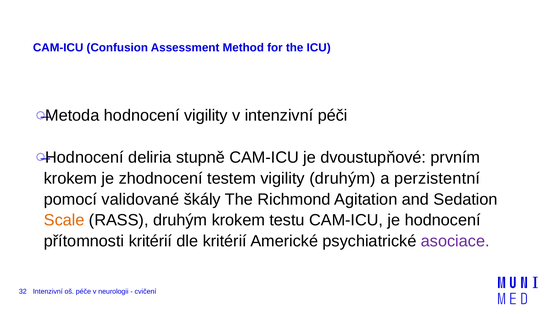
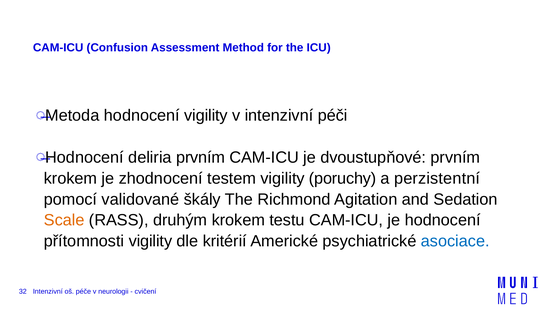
deliria stupně: stupně -> prvním (201, 157)
vigility druhým: druhým -> poruchy (343, 178)
přítomnosti kritérií: kritérií -> vigility (150, 241)
asociace colour: purple -> blue (455, 241)
